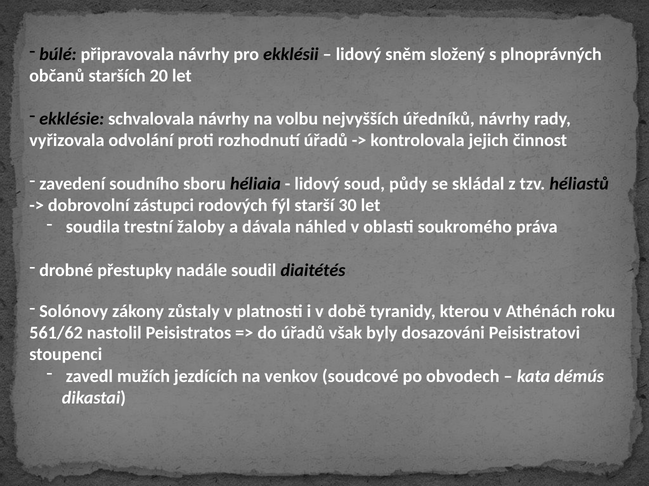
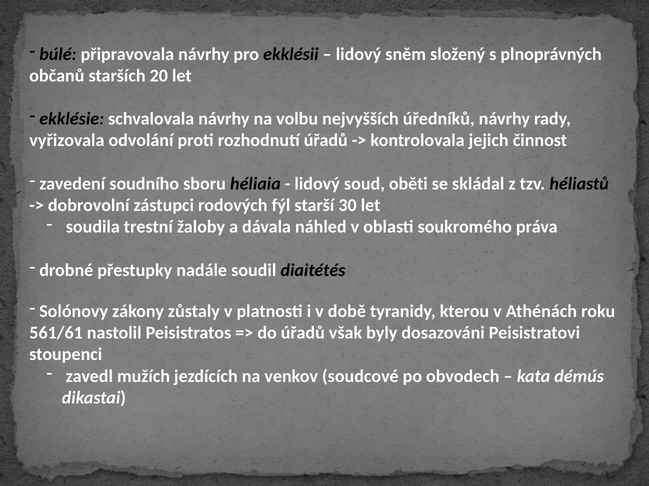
půdy: půdy -> oběti (408, 184)
561/62: 561/62 -> 561/61 (56, 333)
